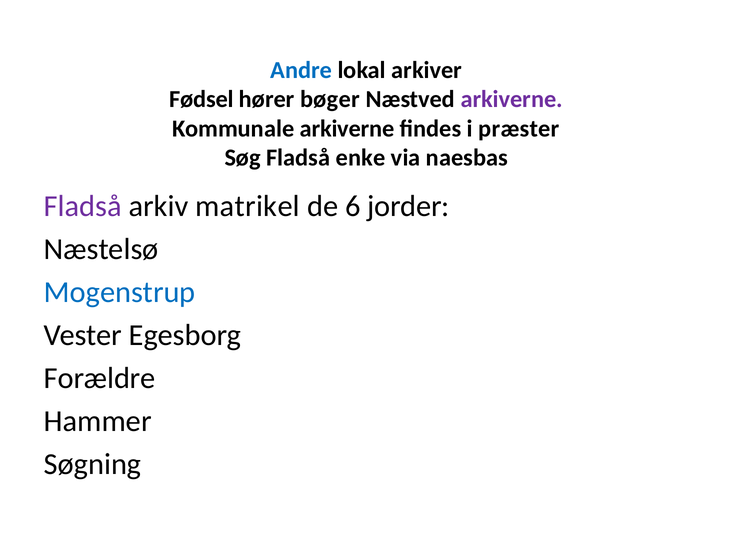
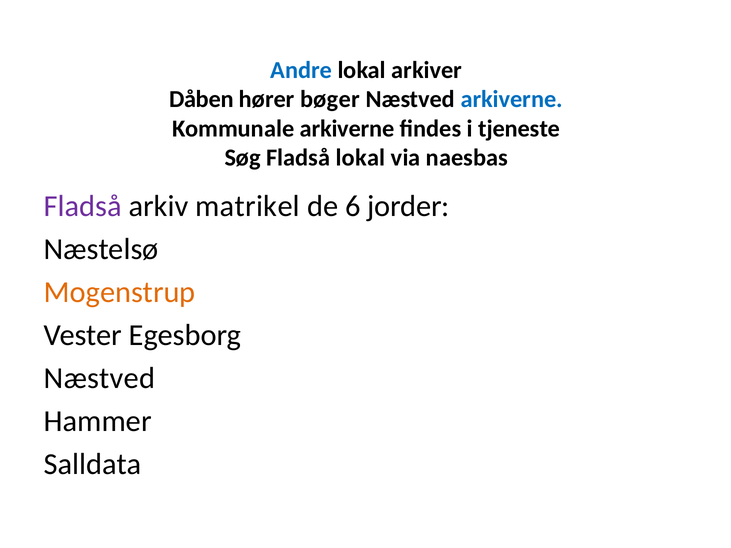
Fødsel: Fødsel -> Dåben (202, 99)
arkiverne colour: purple -> blue (512, 99)
præster: præster -> tjeneste (519, 129)
Fladså enke: enke -> lokal (361, 158)
Mogenstrup colour: blue -> orange (120, 292)
Forældre: Forældre -> Næstved (99, 378)
Søgning: Søgning -> Salldata (93, 464)
